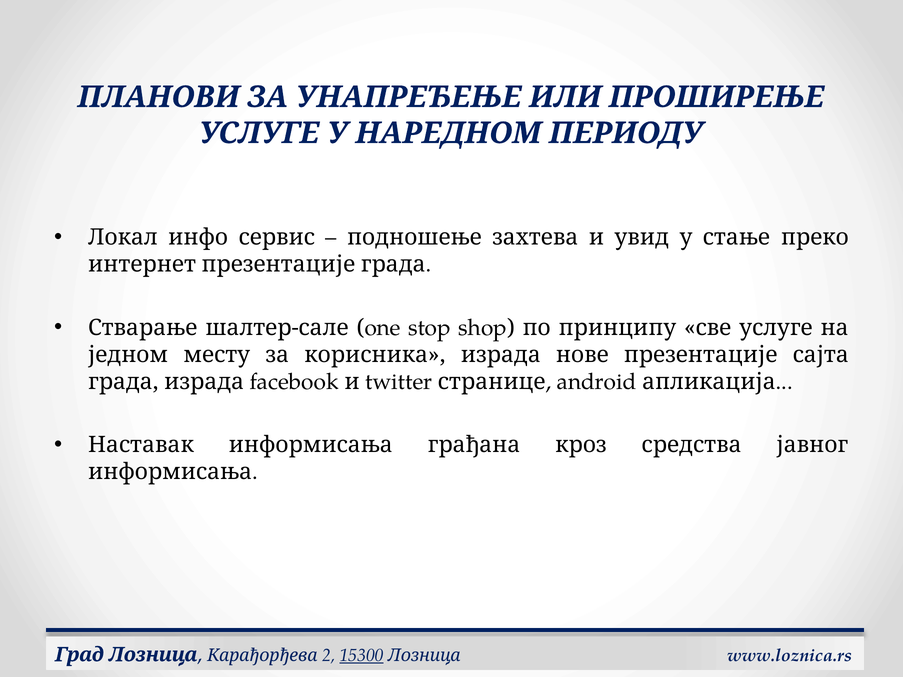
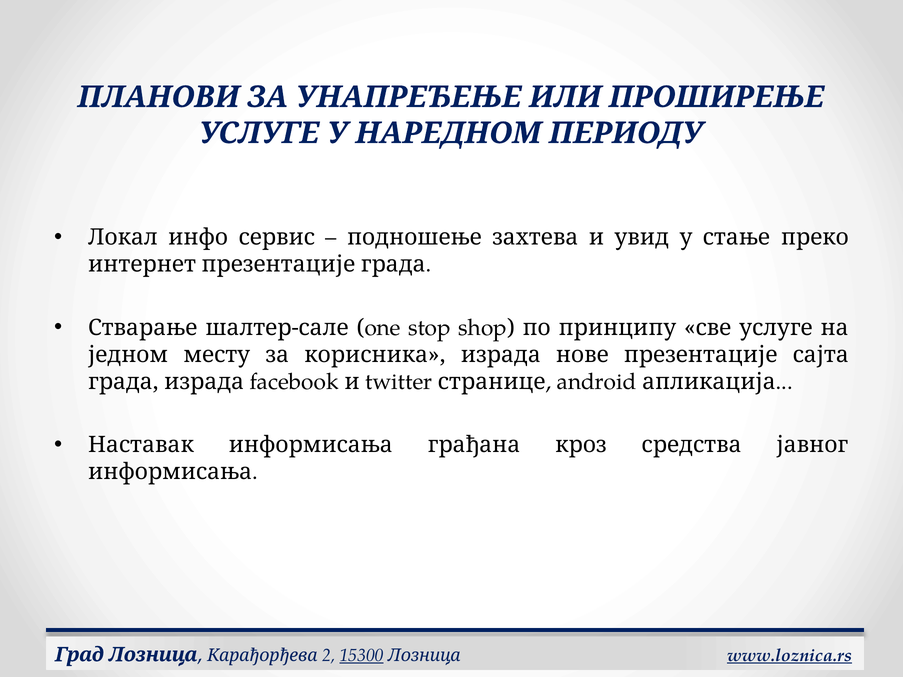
www.loznica.rs underline: none -> present (789, 656)
